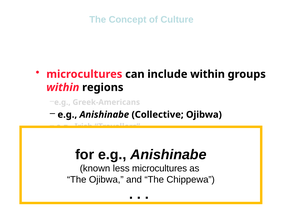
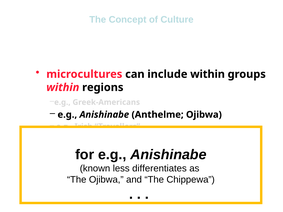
Collective: Collective -> Anthelme (158, 115)
microcultures: microcultures -> differentiates (159, 169)
